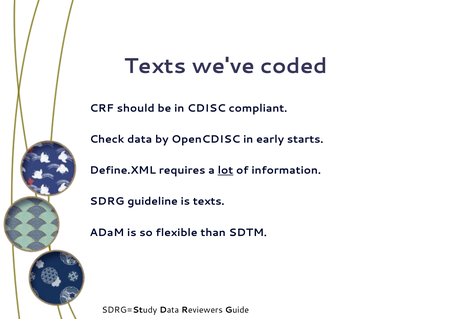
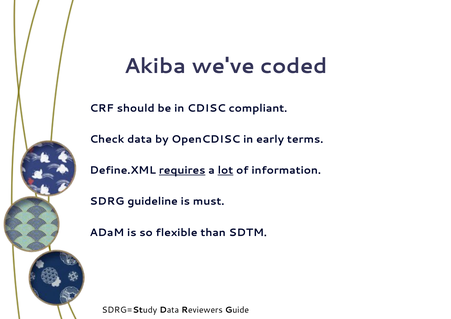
Texts: Texts -> Akiba (155, 66)
starts: starts -> terms (305, 139)
requires underline: none -> present (182, 170)
is texts: texts -> must (209, 201)
